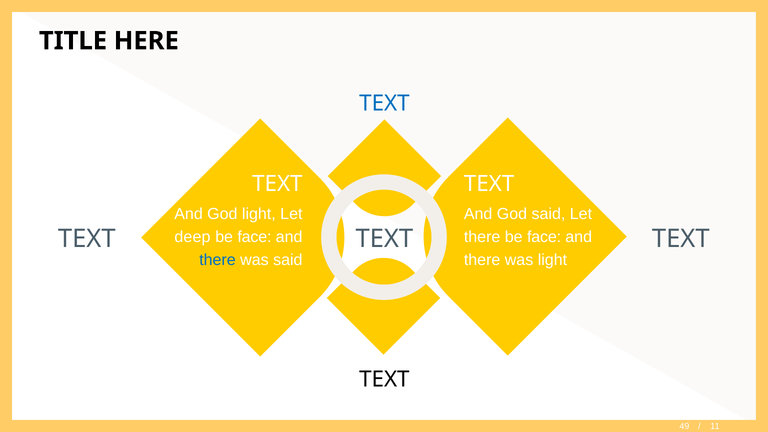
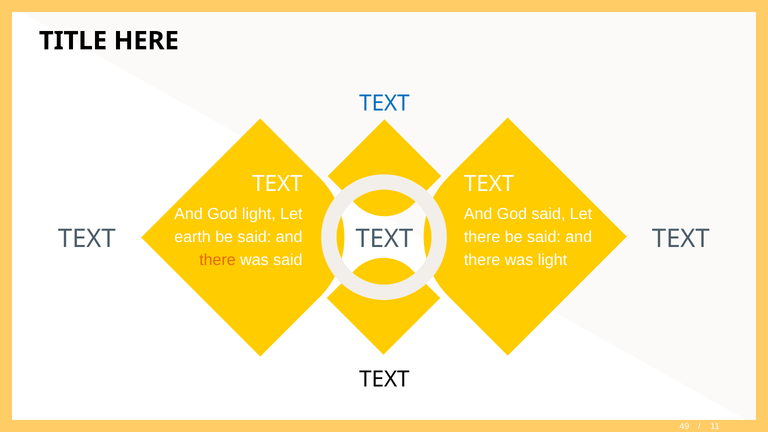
deep: deep -> earth (193, 237)
face: face -> said (254, 237)
there be face: face -> said (544, 237)
there colour: blue -> orange (218, 260)
